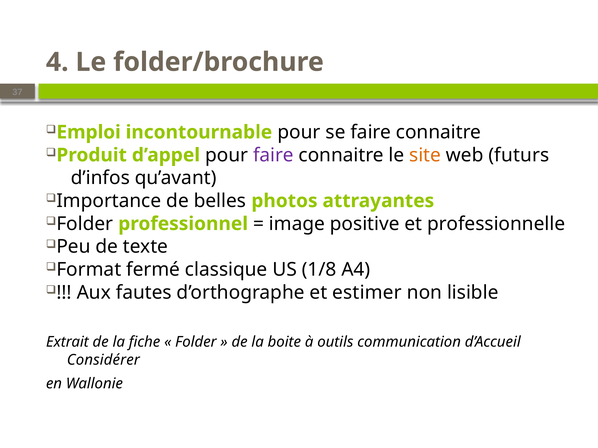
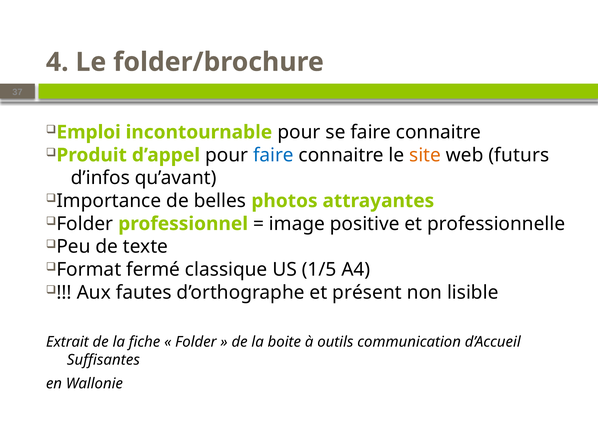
faire colour: purple -> blue (273, 155)
1/8: 1/8 -> 1/5 (319, 270)
estimer: estimer -> présent (367, 293)
Considérer: Considérer -> Suffisantes (103, 360)
